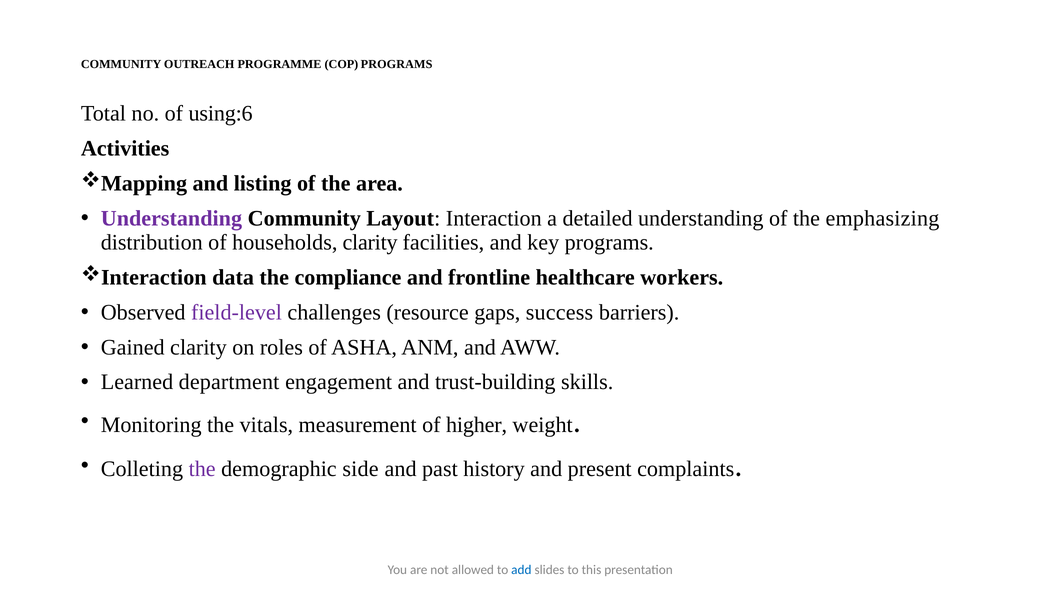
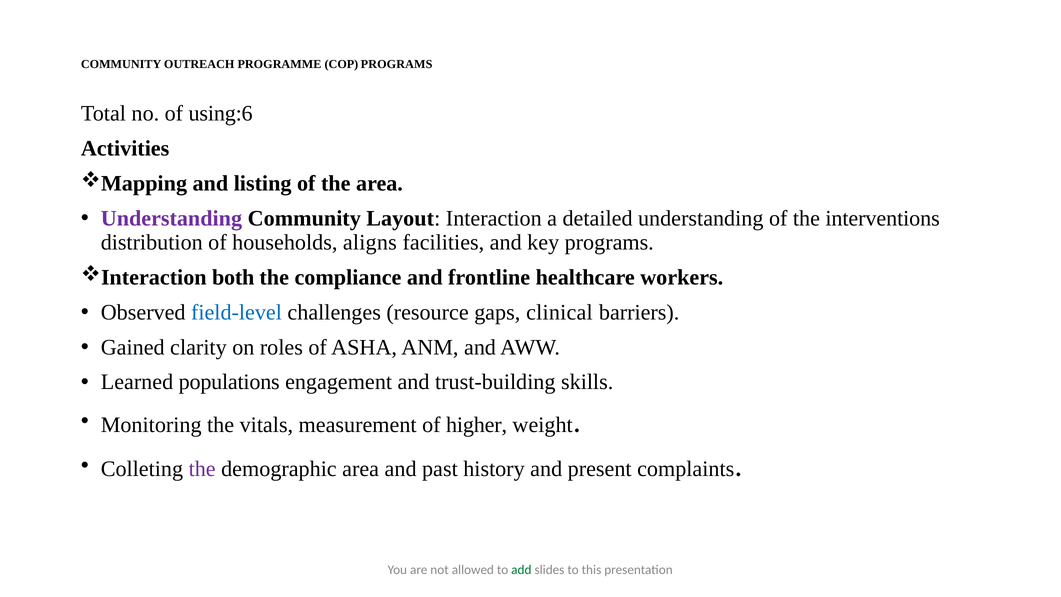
emphasizing: emphasizing -> interventions (883, 218)
households clarity: clarity -> aligns (370, 242)
data: data -> both (233, 277)
field-level colour: purple -> blue (236, 312)
success: success -> clinical (559, 312)
department: department -> populations (229, 382)
demographic side: side -> area (361, 469)
add colour: blue -> green (521, 570)
